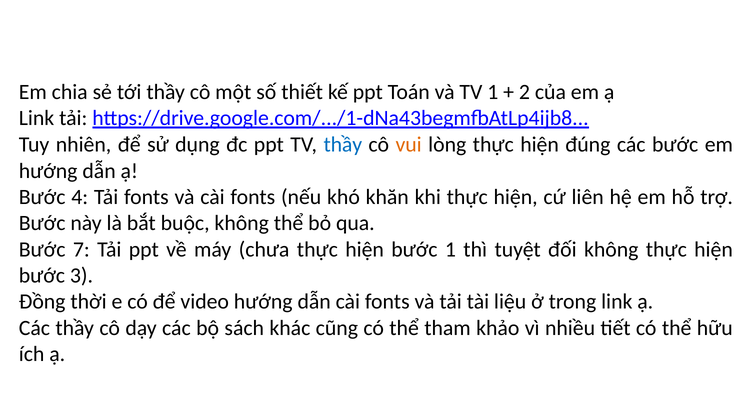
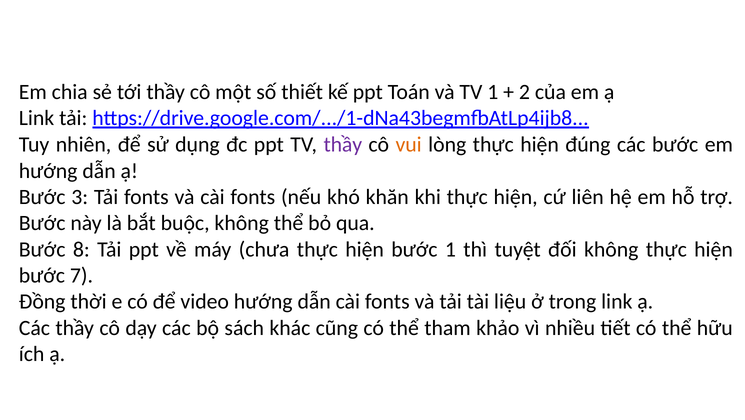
thầy colour: blue -> purple (343, 145)
4: 4 -> 3 (80, 197)
7: 7 -> 8 (81, 249)
3: 3 -> 7 (82, 276)
